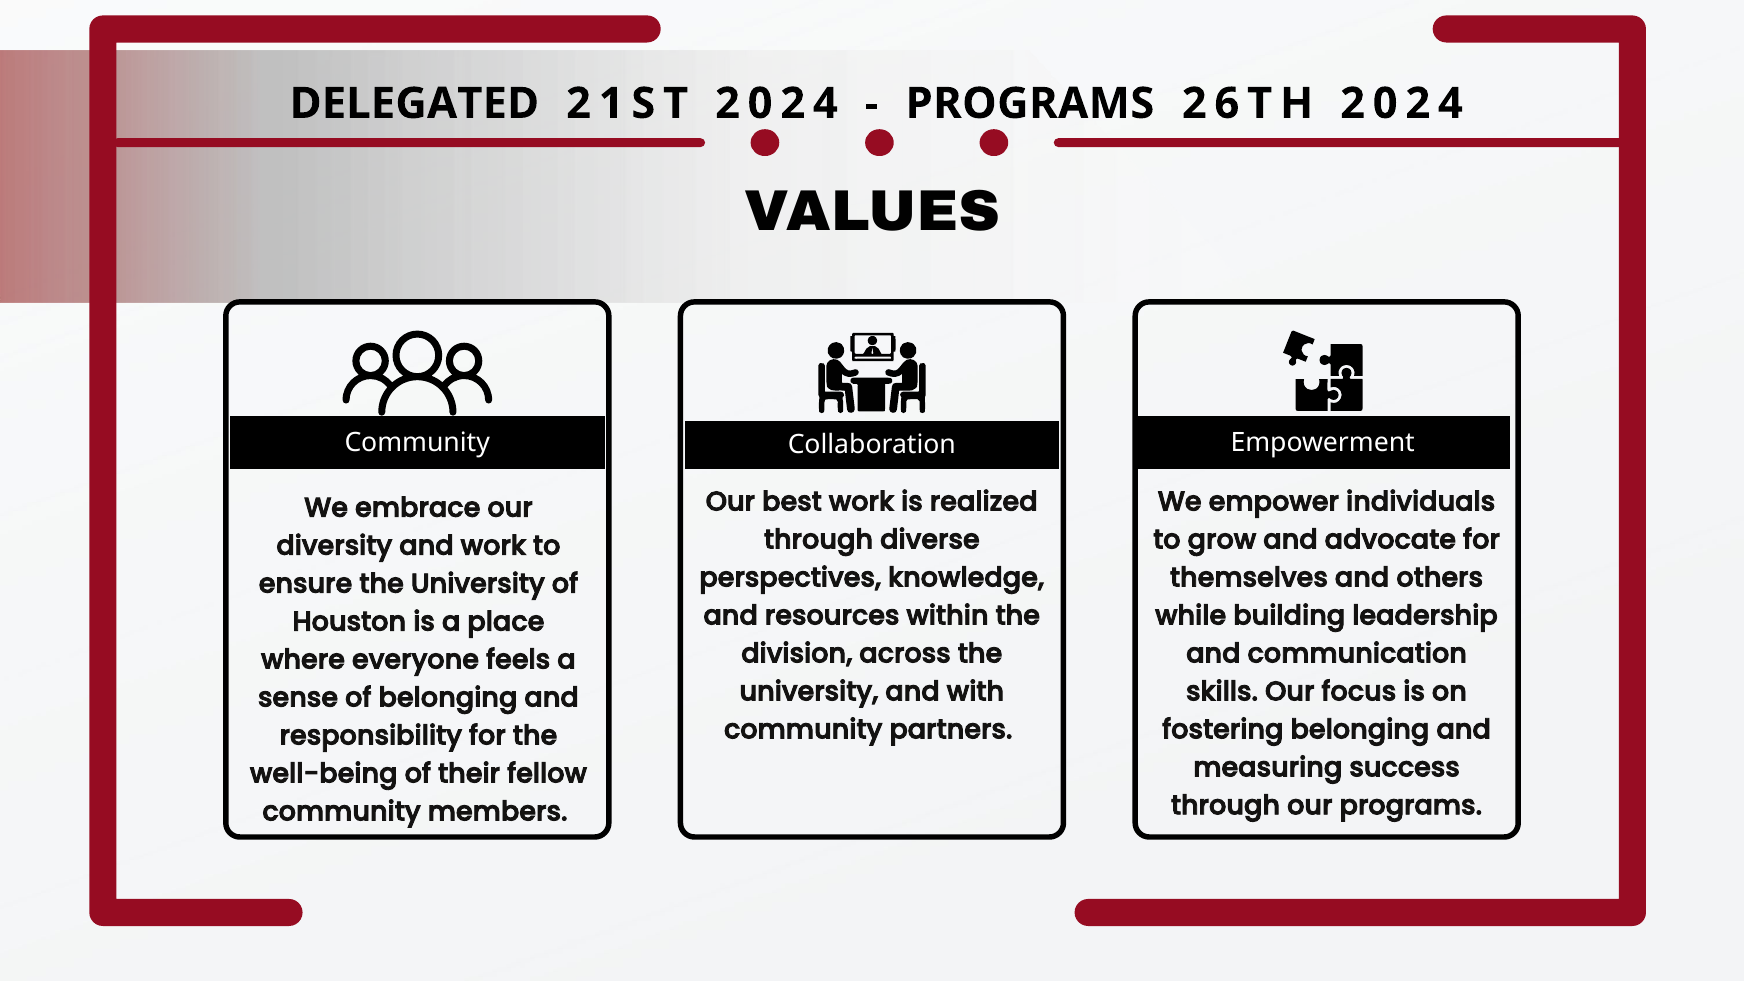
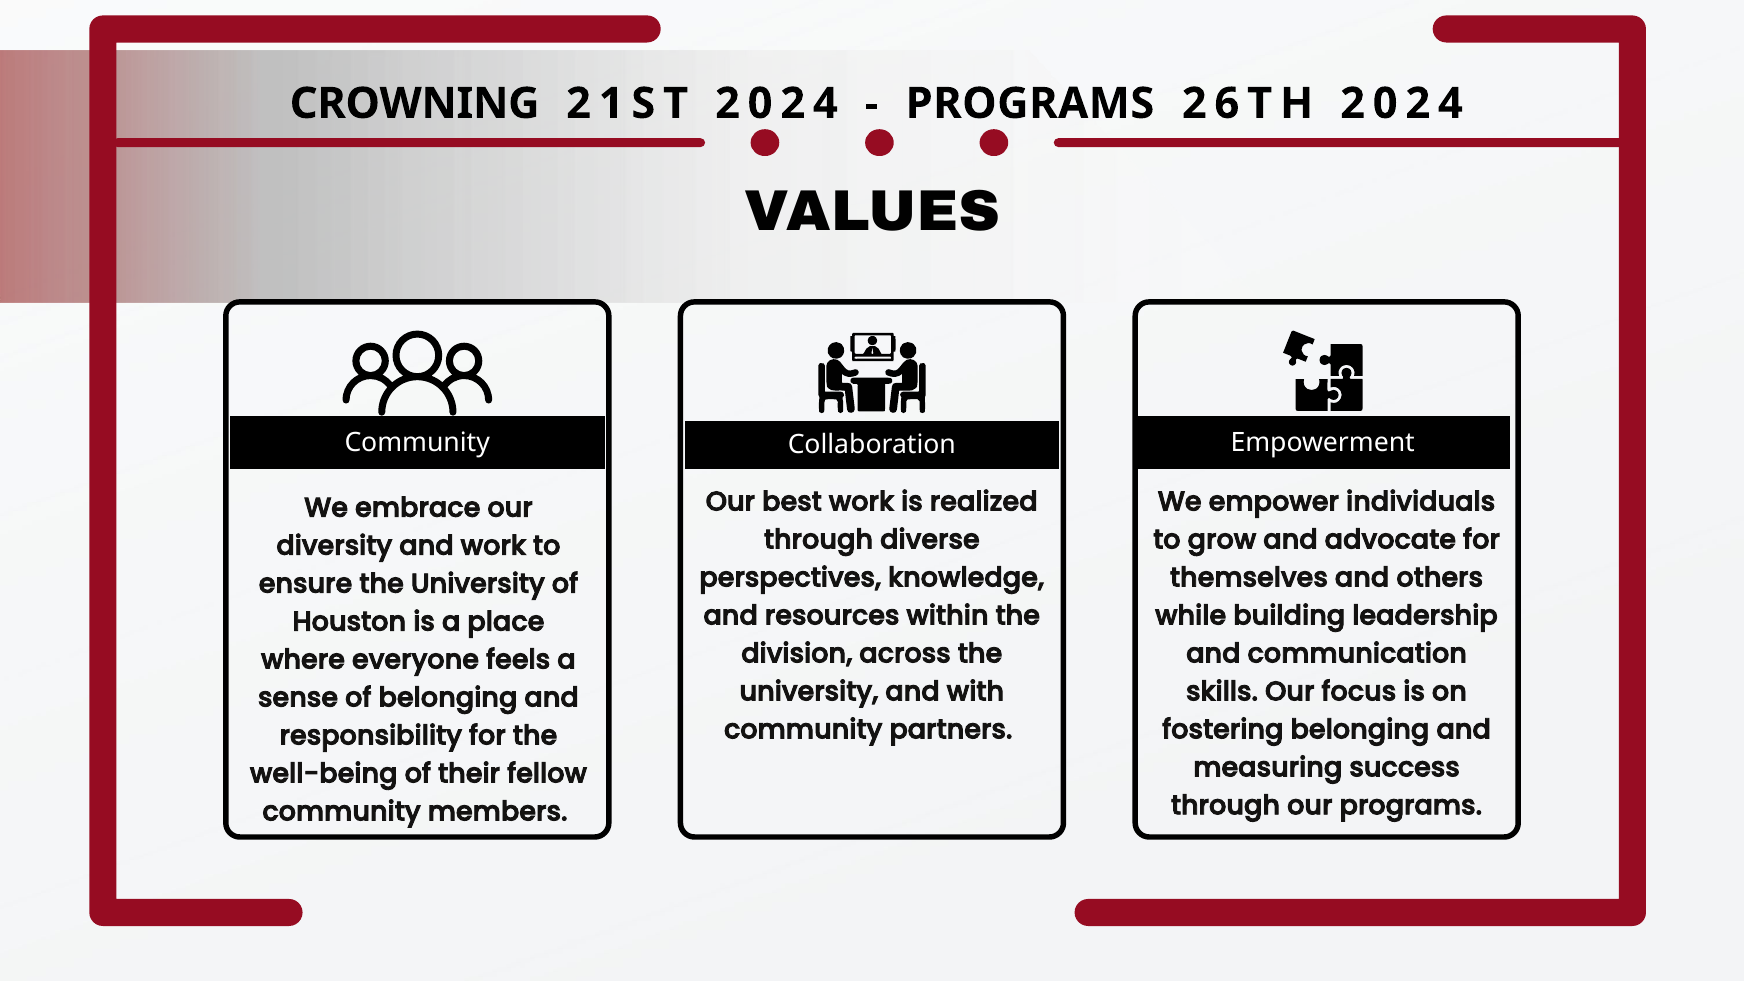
DELEGATED: DELEGATED -> CROWNING (415, 104)
